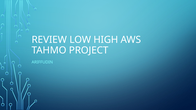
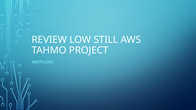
HIGH: HIGH -> STILL (106, 40)
